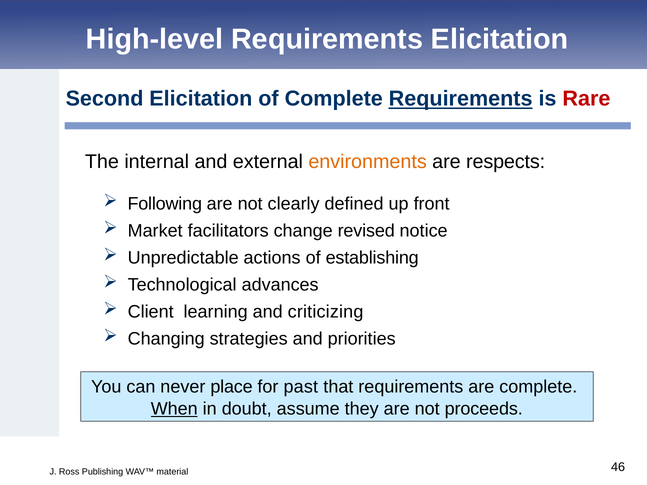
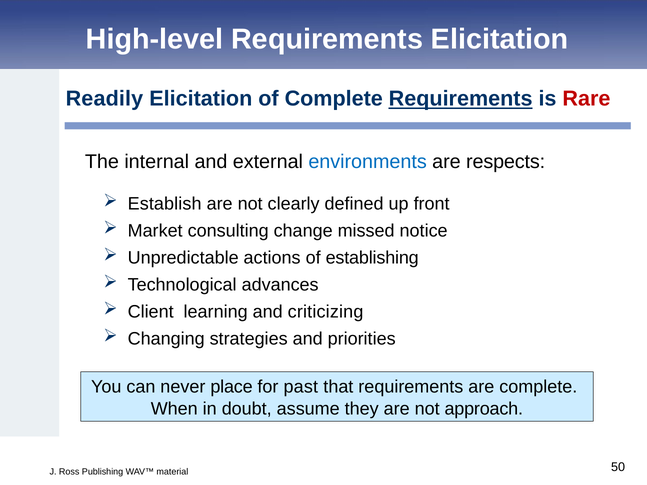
Second: Second -> Readily (104, 99)
environments colour: orange -> blue (368, 162)
Following: Following -> Establish (165, 204)
facilitators: facilitators -> consulting (228, 231)
revised: revised -> missed (366, 231)
When underline: present -> none (174, 409)
proceeds: proceeds -> approach (484, 409)
46: 46 -> 50 (618, 467)
